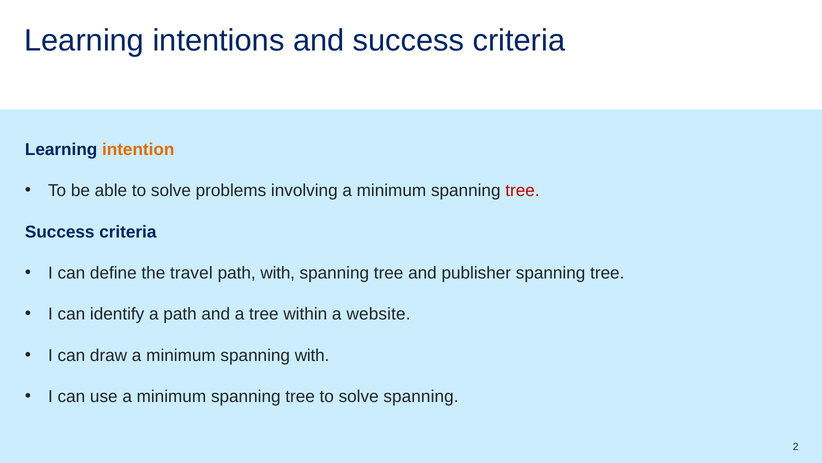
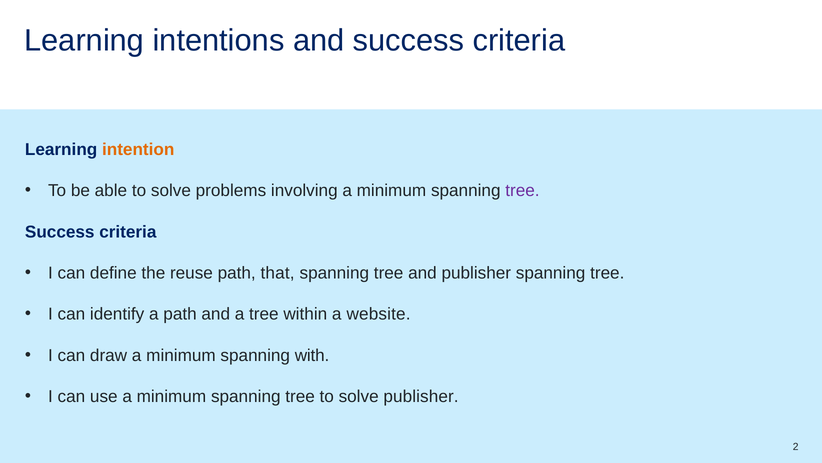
tree colour: red -> purple (522, 191)
travel: travel -> reuse (191, 273)
path with: with -> that (278, 273)
solve spanning: spanning -> publisher (421, 396)
